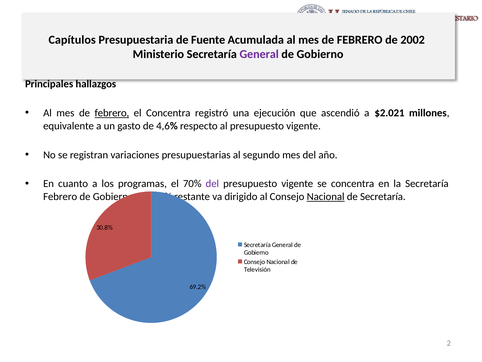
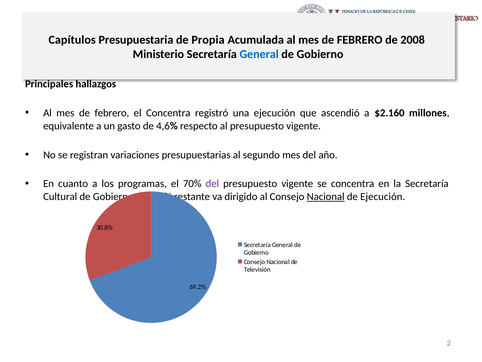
Fuente: Fuente -> Propia (208, 40)
2002: 2002 -> 2008 (413, 40)
General colour: purple -> blue (259, 54)
febrero underline: present -> none (112, 113)
$2.021: $2.021 -> $2.160 (389, 113)
Febrero: Febrero -> Cultural (60, 196)
de Secretaría: Secretaría -> Ejecución (383, 196)
